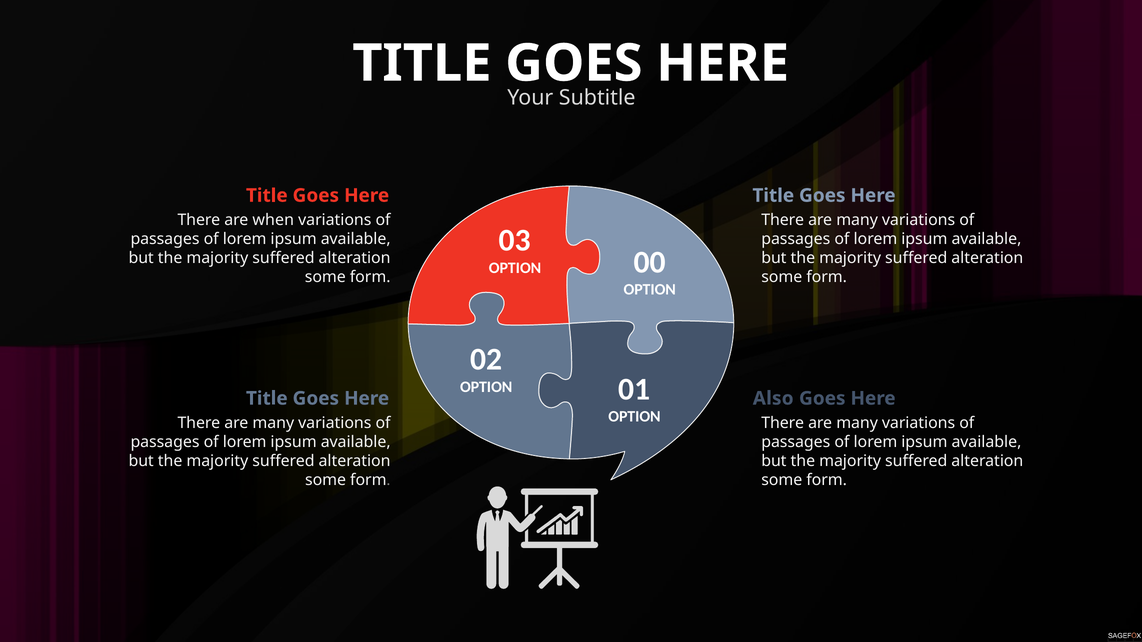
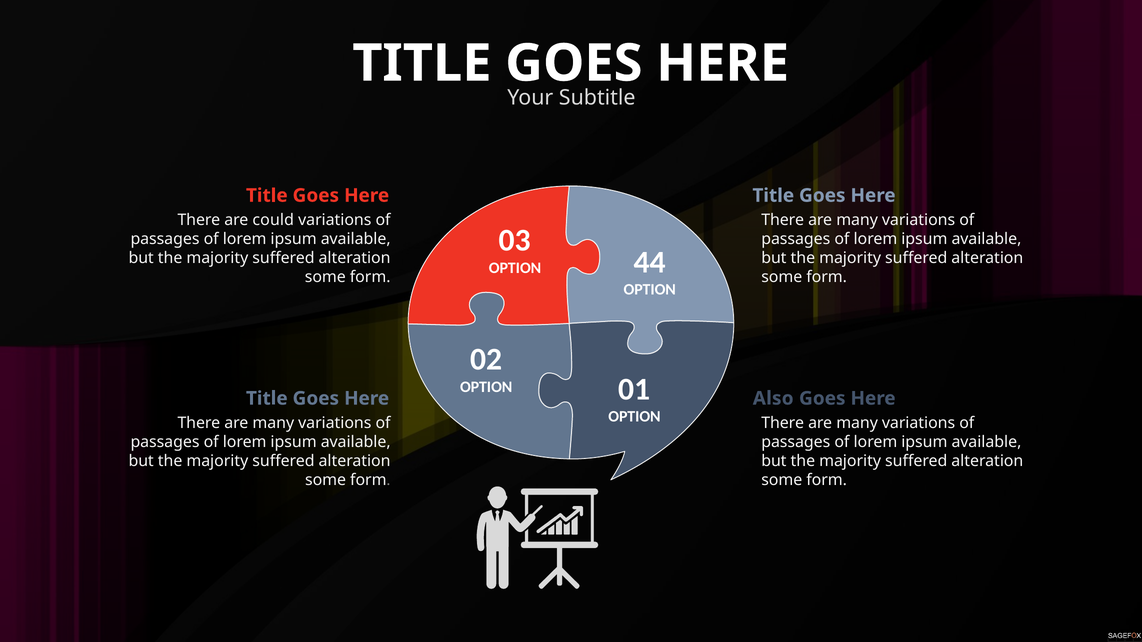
when: when -> could (273, 220)
00: 00 -> 44 (650, 262)
